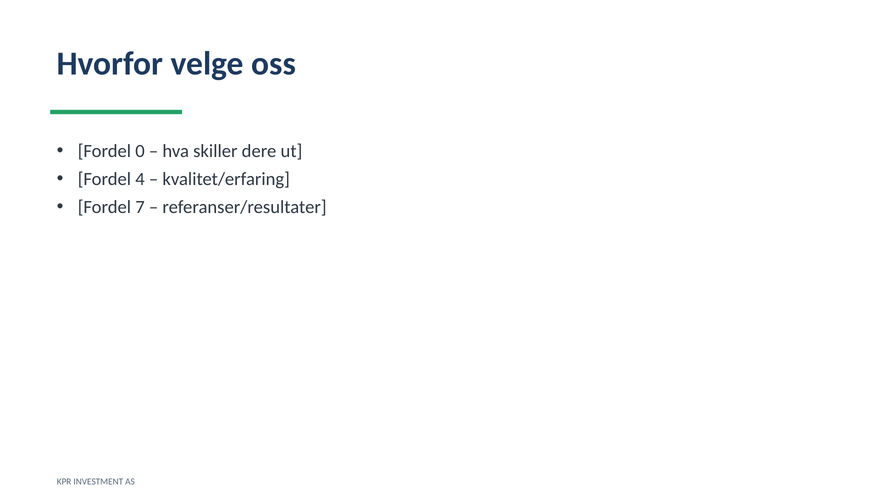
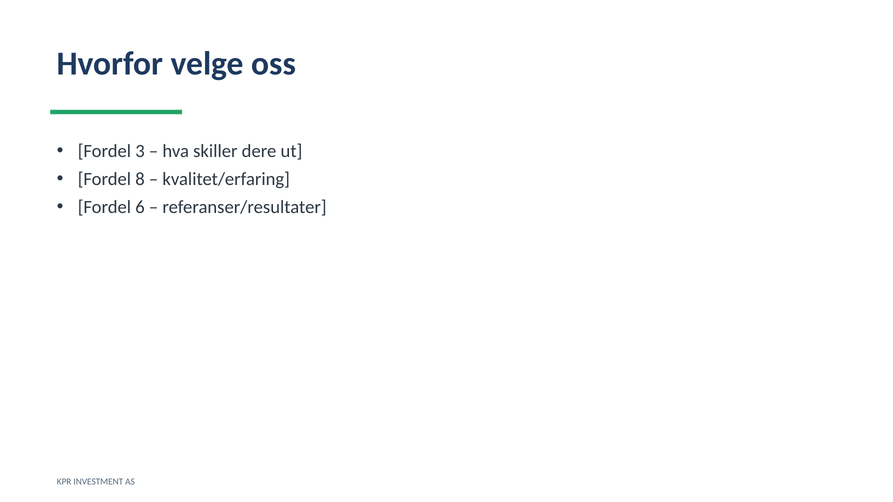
0: 0 -> 3 (140, 151)
4: 4 -> 8 (140, 179)
7: 7 -> 6 (140, 207)
